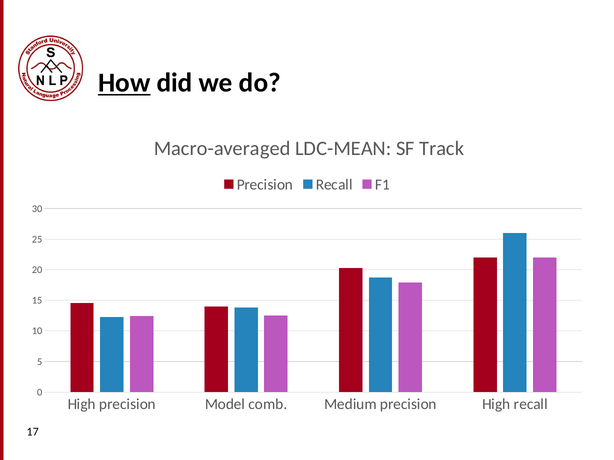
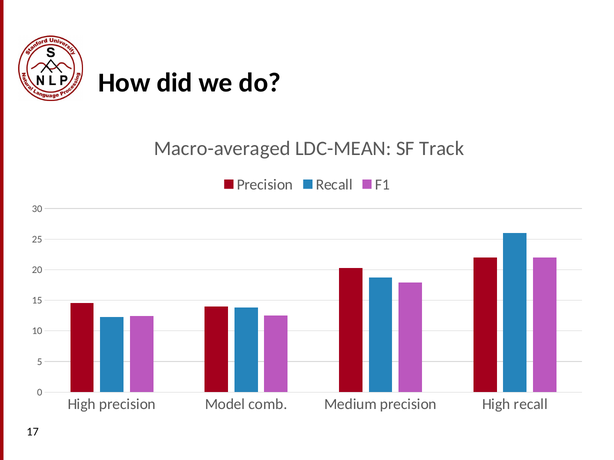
How underline: present -> none (124, 83)
